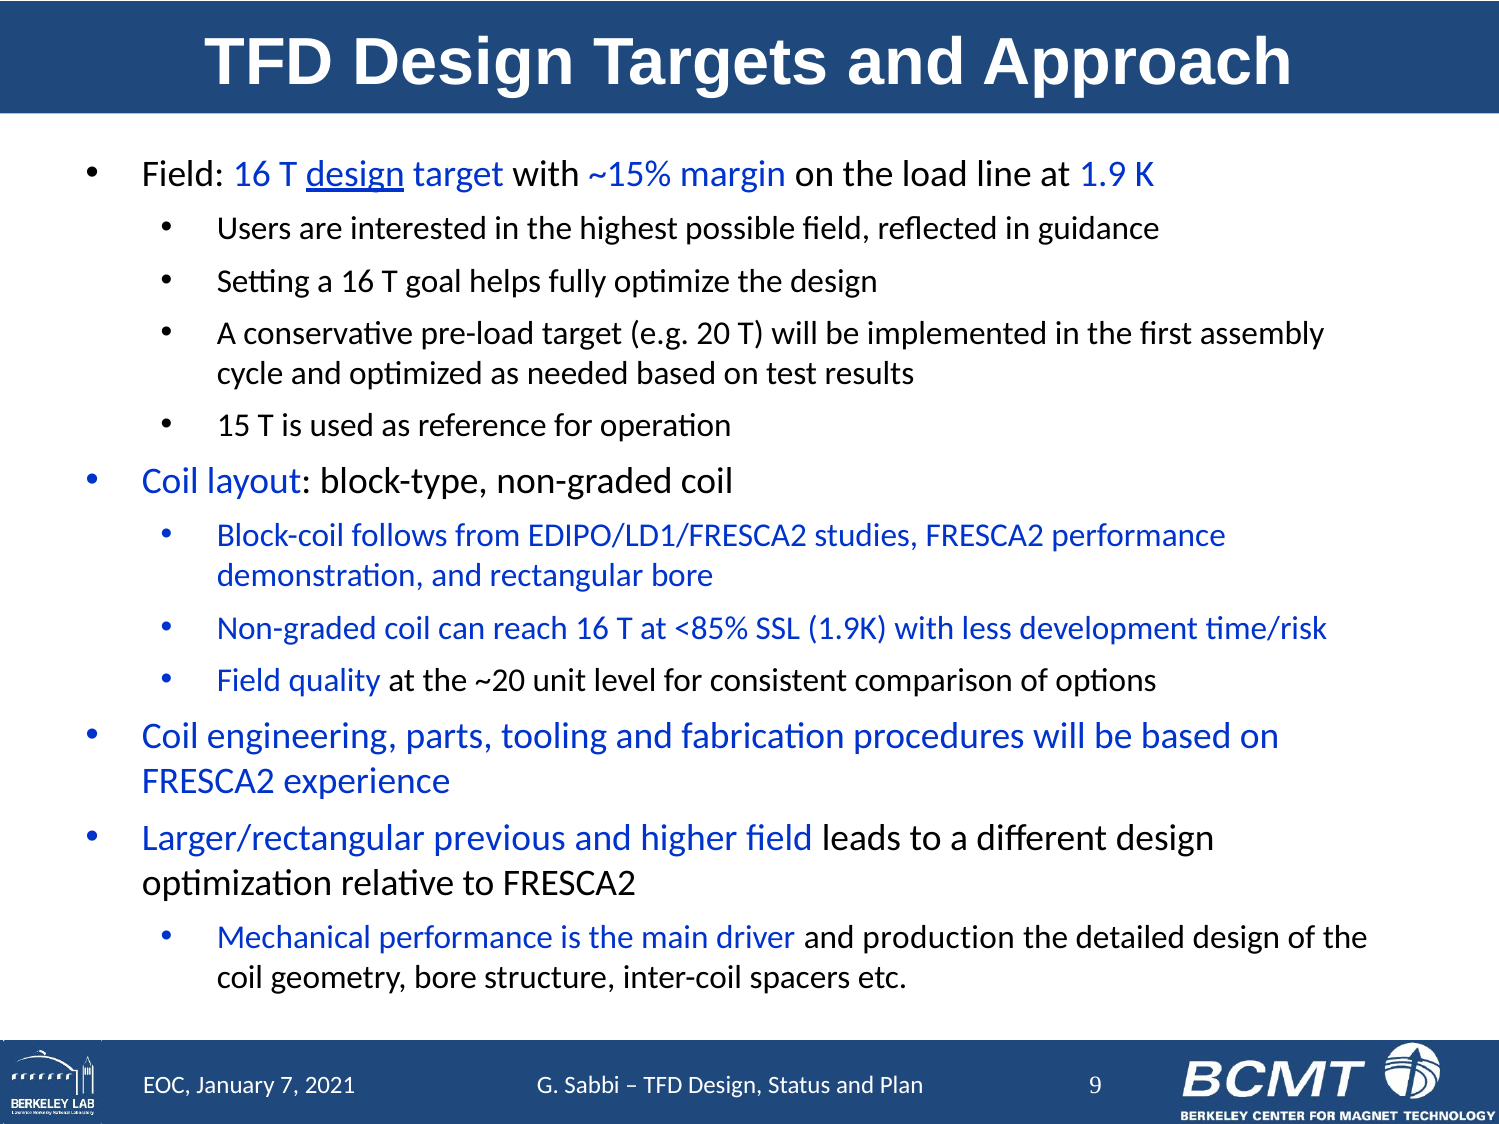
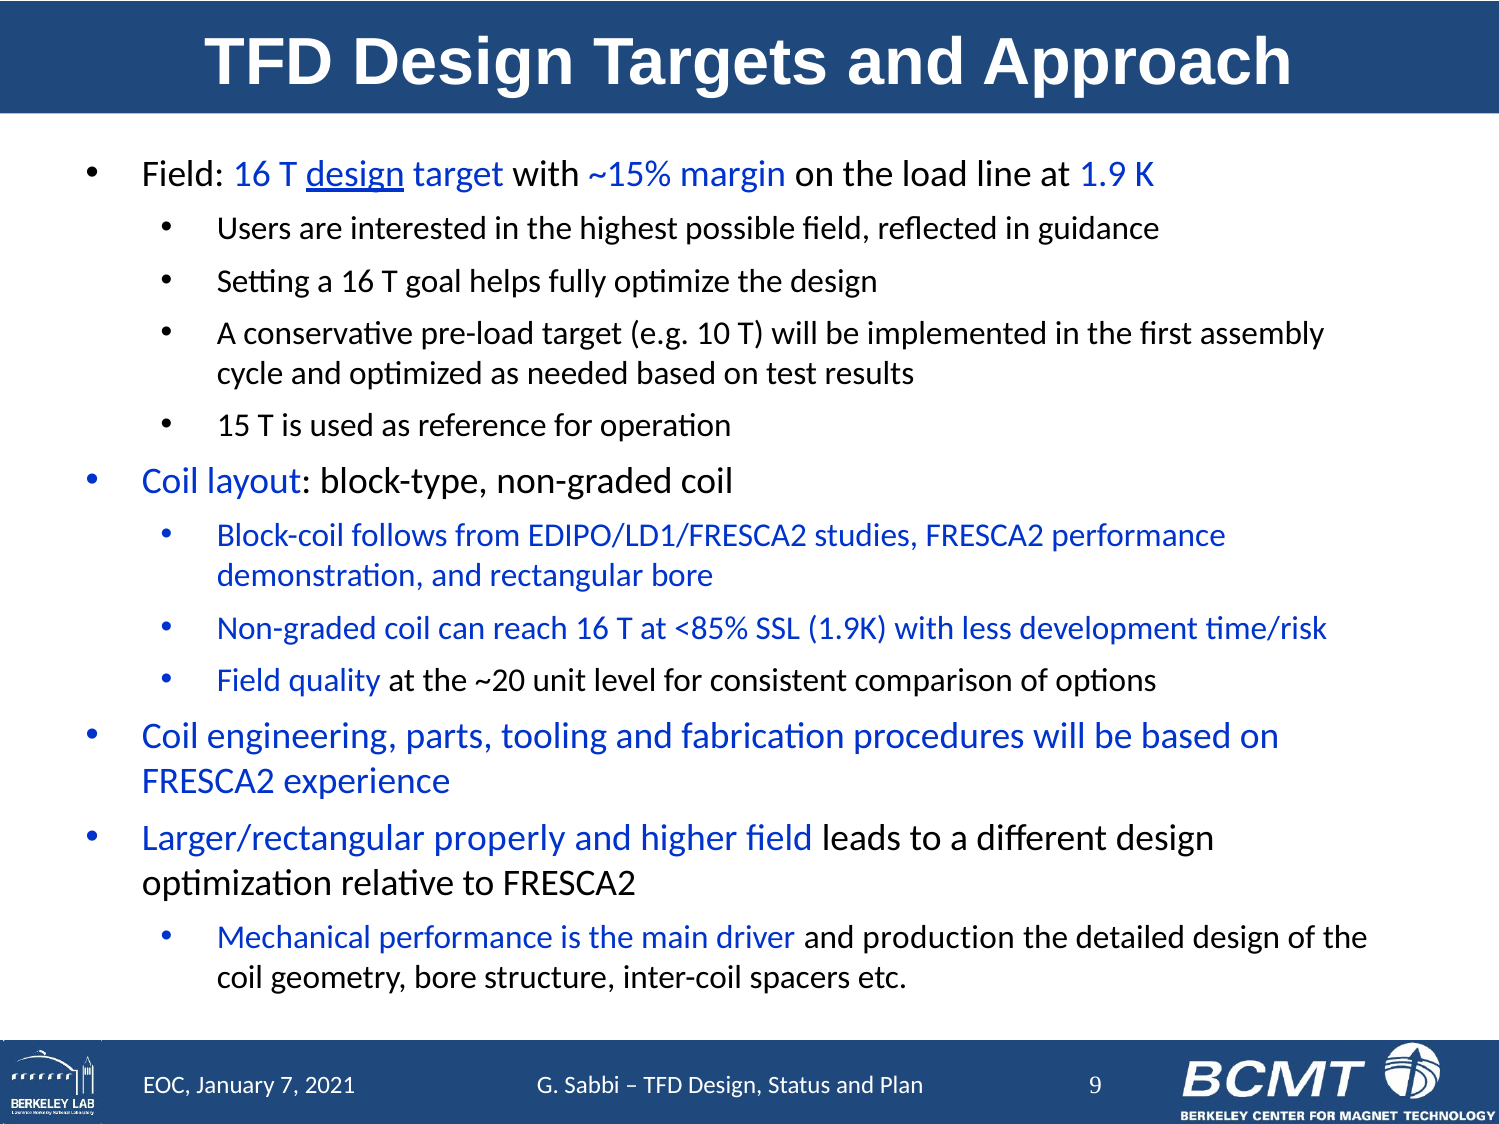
20: 20 -> 10 (713, 334)
previous: previous -> properly (500, 839)
